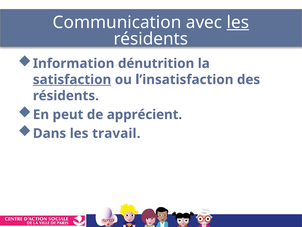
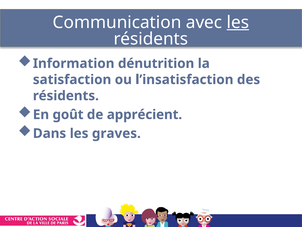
satisfaction underline: present -> none (72, 79)
peut: peut -> goût (68, 114)
travail: travail -> graves (116, 133)
